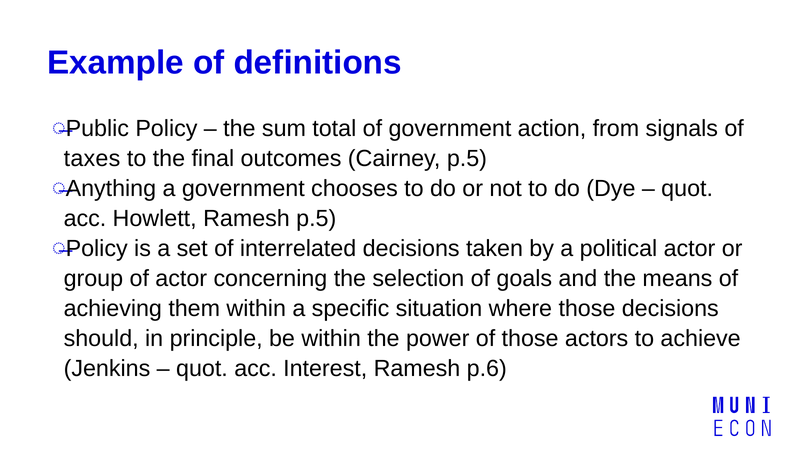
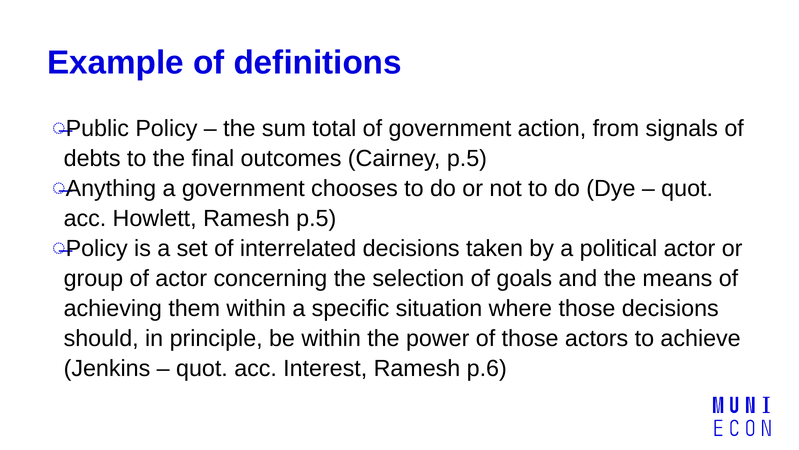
taxes: taxes -> debts (92, 158)
